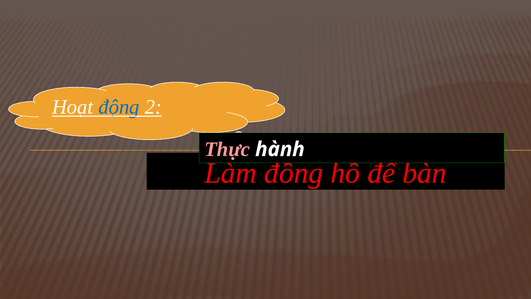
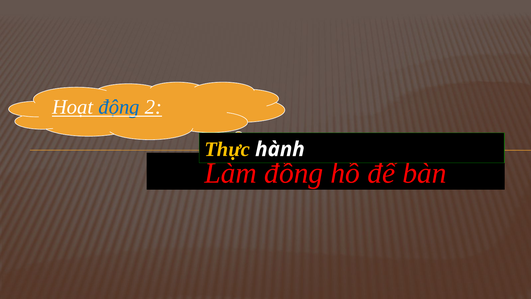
Thực colour: pink -> yellow (227, 149)
